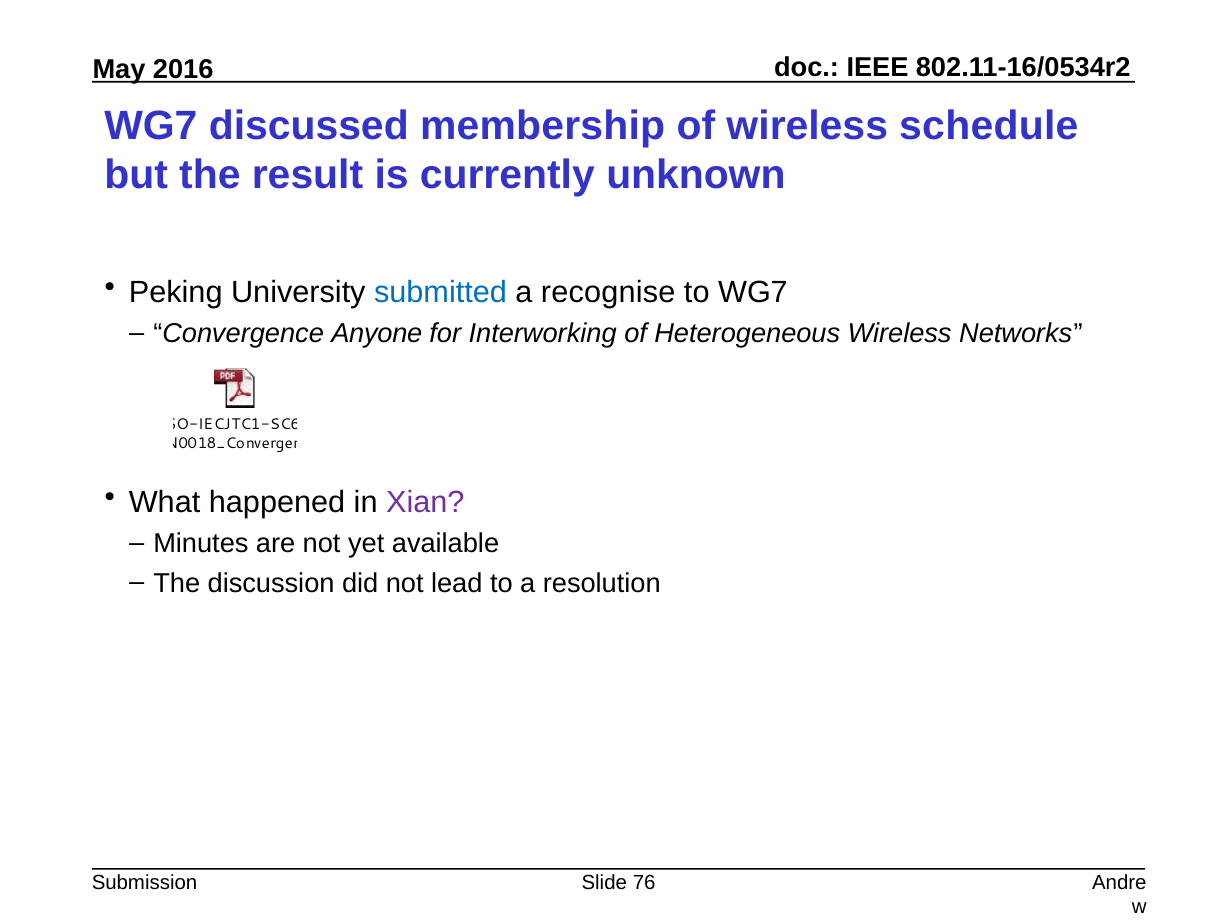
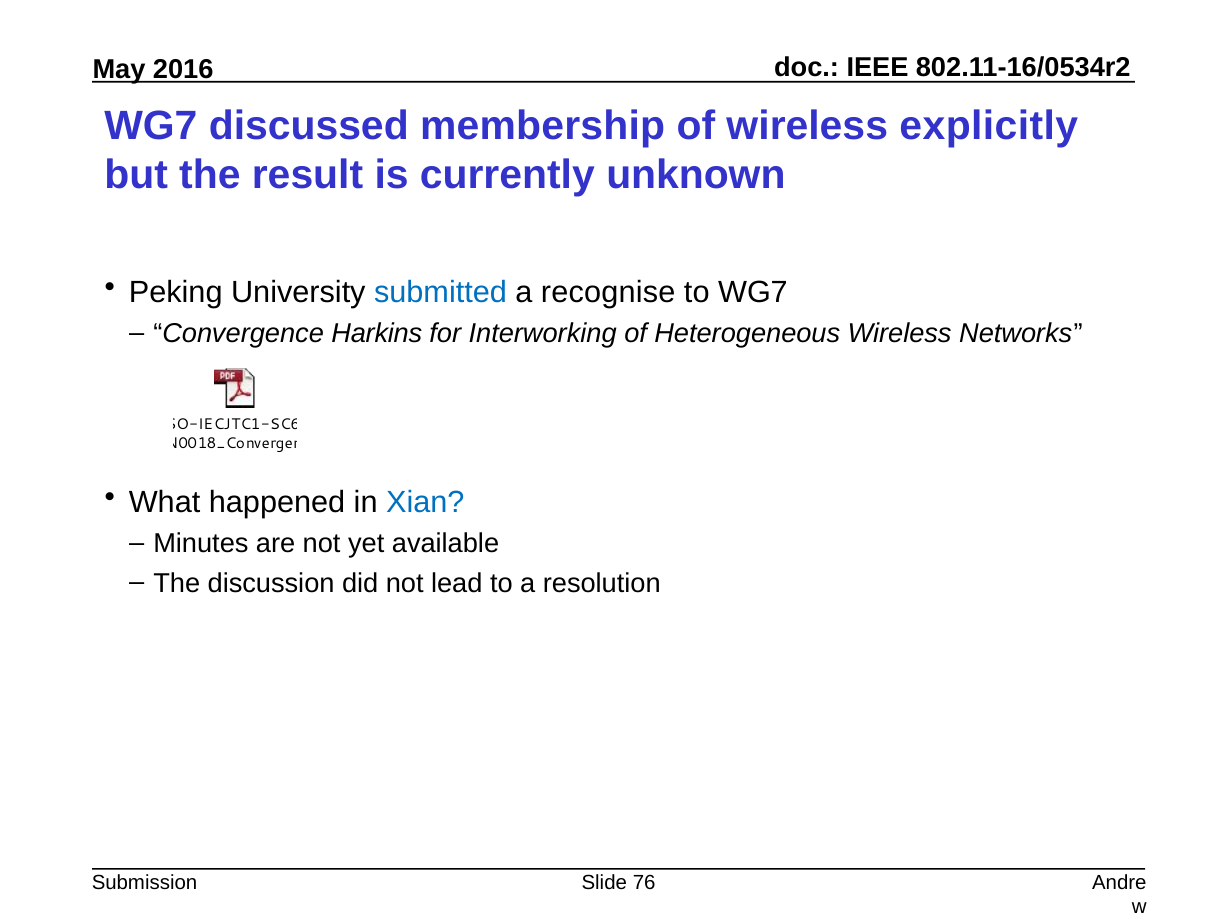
schedule: schedule -> explicitly (989, 126)
Anyone: Anyone -> Harkins (377, 334)
Xian colour: purple -> blue (425, 503)
